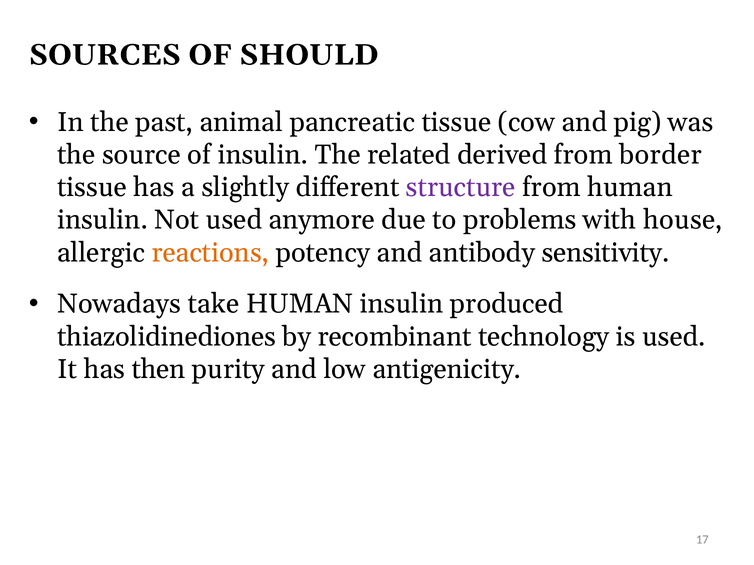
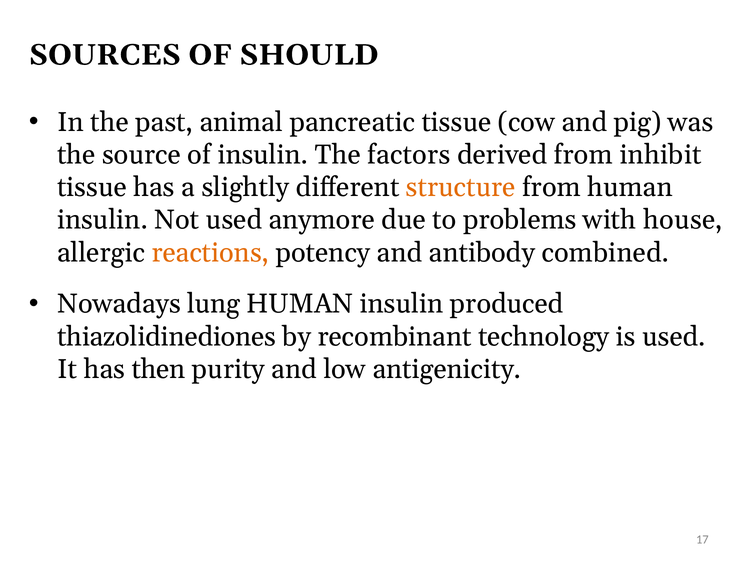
related: related -> factors (409, 155)
border: border -> inhibit (661, 155)
structure colour: purple -> orange (461, 187)
sensitivity: sensitivity -> combined (605, 253)
take: take -> lung (214, 304)
